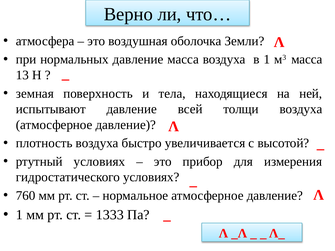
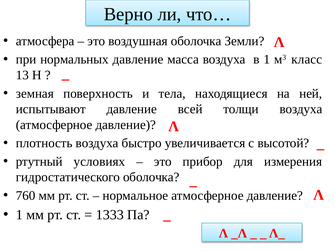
м3 масса: масса -> класс (307, 59)
гидростатического условиях: условиях -> оболочка (151, 177)
